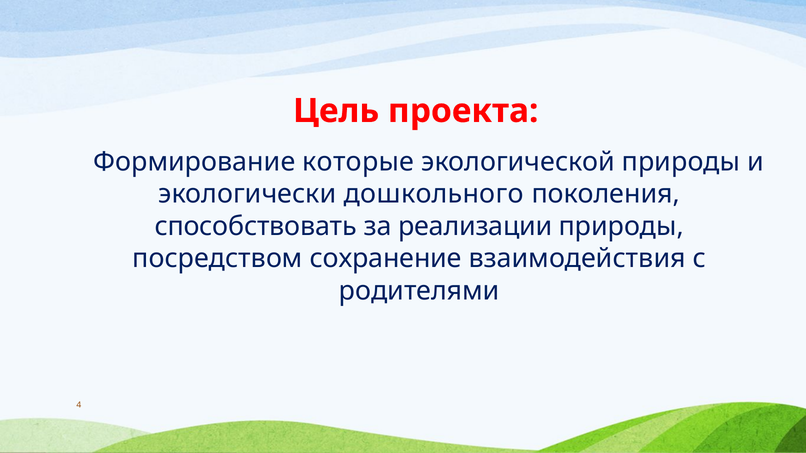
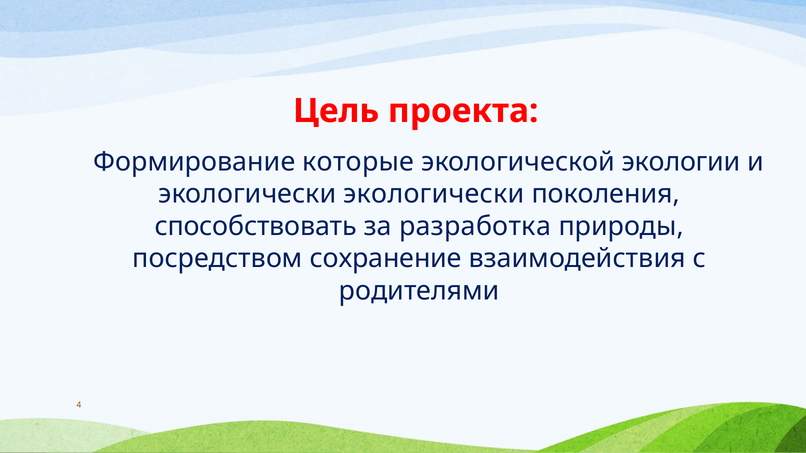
экологической природы: природы -> экологии (681, 162)
экологически дошкольного: дошкольного -> экологически (434, 194)
реализации: реализации -> разработка (475, 226)
